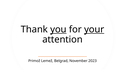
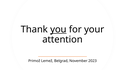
your underline: present -> none (94, 30)
